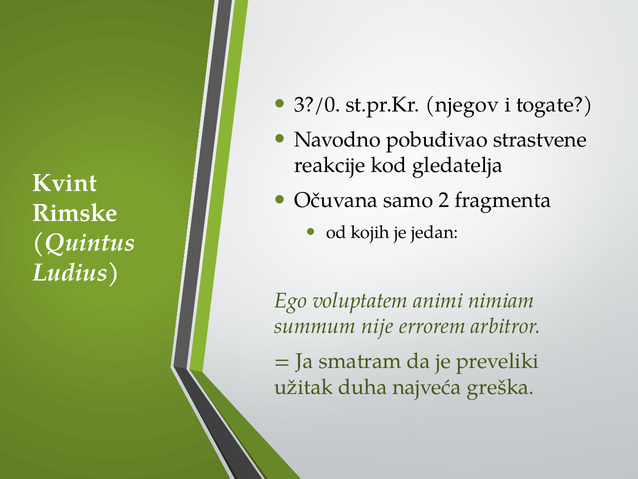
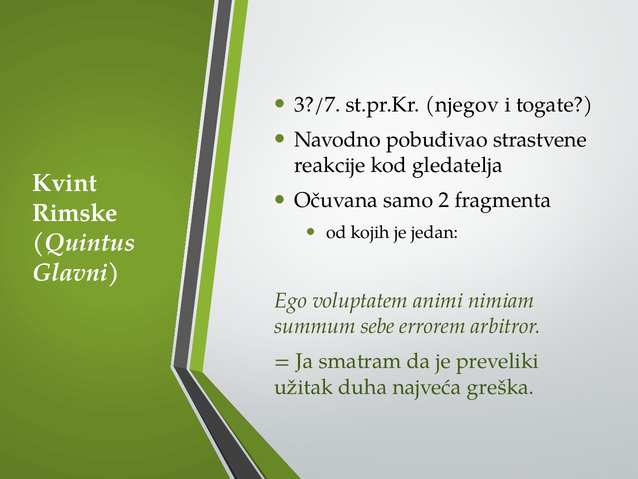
3?/0: 3?/0 -> 3?/7 (317, 104)
Ludius: Ludius -> Glavni (76, 272)
nije: nije -> sebe (378, 326)
